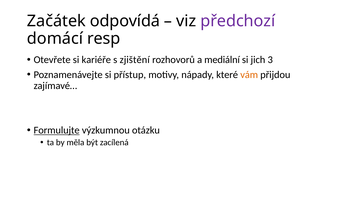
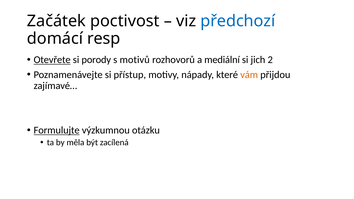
odpovídá: odpovídá -> poctivost (125, 21)
předchozí colour: purple -> blue (238, 21)
Otevřete underline: none -> present (52, 60)
kariéře: kariéře -> porody (96, 60)
zjištění: zjištění -> motivů (135, 60)
3: 3 -> 2 (270, 60)
